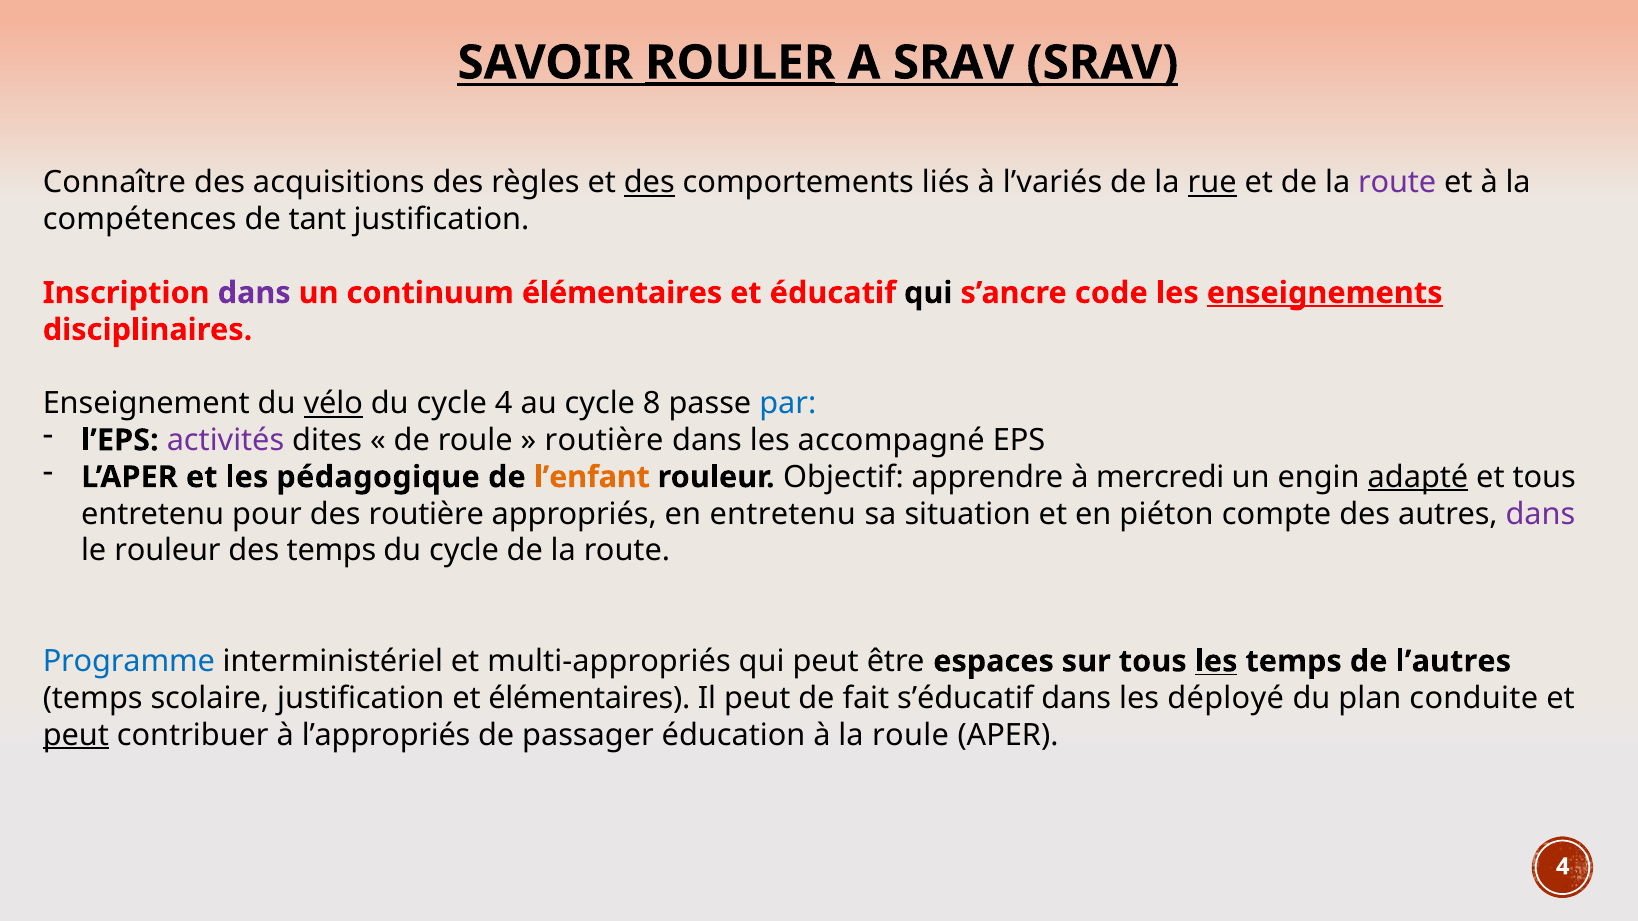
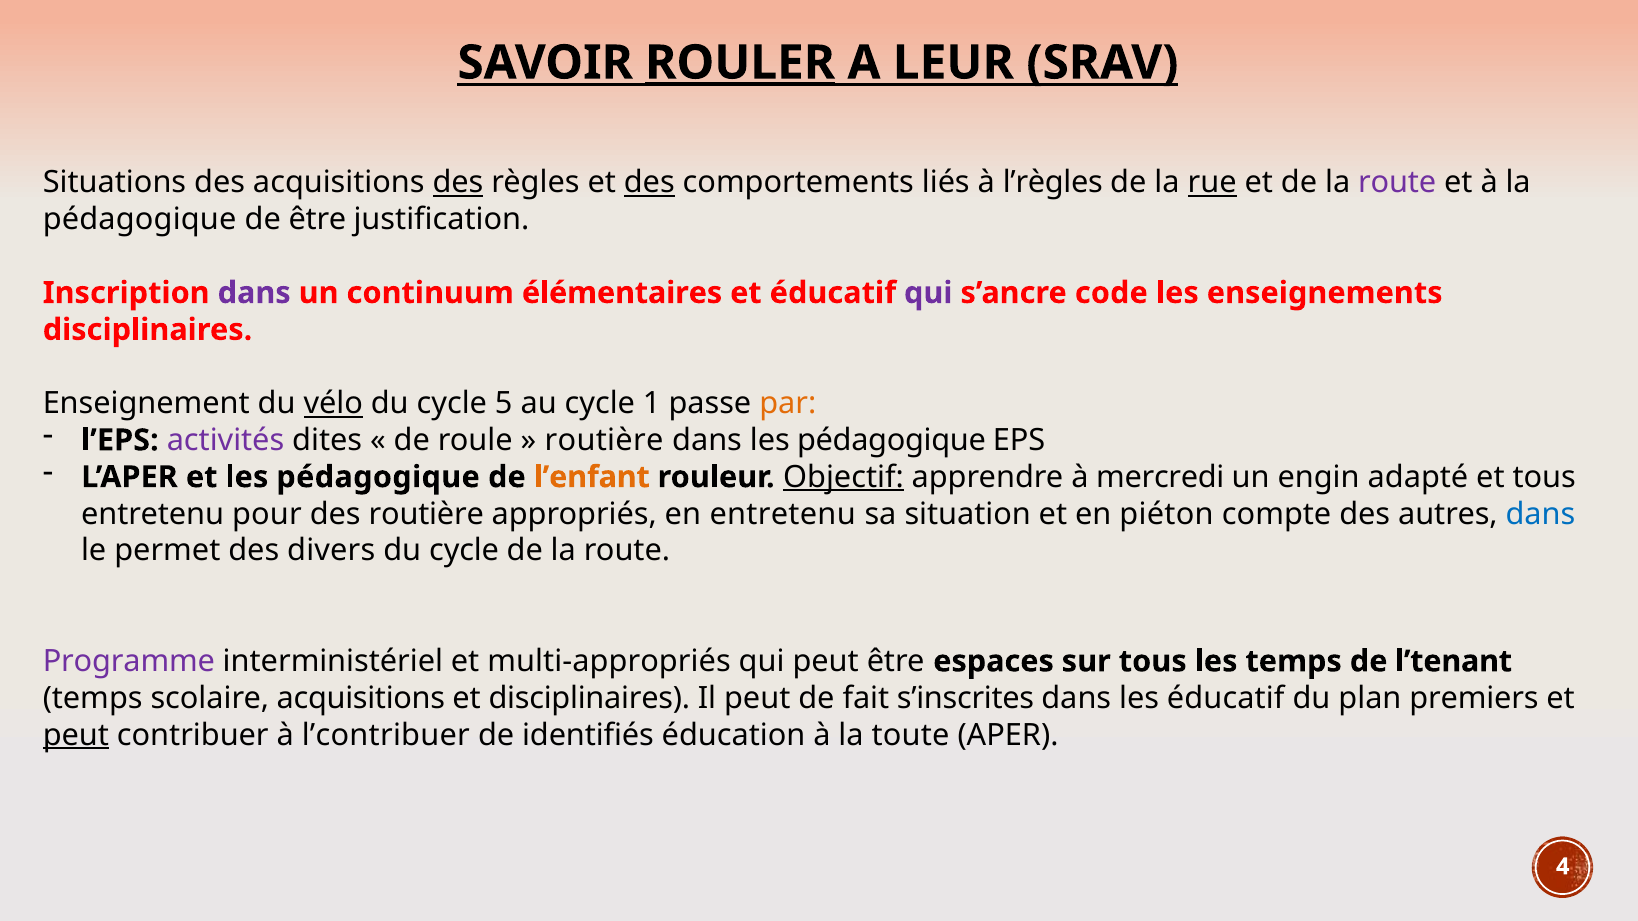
A SRAV: SRAV -> LEUR (953, 63)
Connaître: Connaître -> Situations (114, 182)
des underline: none -> present (458, 182)
l’variés: l’variés -> l’règles (1053, 182)
compétences: compétences -> pédagogique (140, 219)
de tant: tant -> être (317, 219)
qui colour: black -> purple (928, 293)
enseignements underline: present -> none (1325, 293)
cycle 4: 4 -> 5 (504, 404)
8: 8 -> 1 (652, 404)
par colour: blue -> orange (788, 404)
dans les accompagné: accompagné -> pédagogique (891, 440)
Objectif underline: none -> present (844, 477)
adapté underline: present -> none (1418, 477)
dans colour: purple -> blue (1541, 514)
le rouleur: rouleur -> permet (167, 551)
des temps: temps -> divers (331, 551)
Programme colour: blue -> purple (129, 662)
les underline: present -> none (1216, 662)
l’autres: l’autres -> l’tenant (1454, 662)
scolaire justification: justification -> acquisitions (361, 698)
et élémentaires: élémentaires -> disciplinaires (589, 698)
s’éducatif: s’éducatif -> s’inscrites (965, 698)
les déployé: déployé -> éducatif (1226, 698)
conduite: conduite -> premiers (1474, 698)
l’appropriés: l’appropriés -> l’contribuer (386, 735)
passager: passager -> identifiés (588, 735)
la roule: roule -> toute (911, 735)
